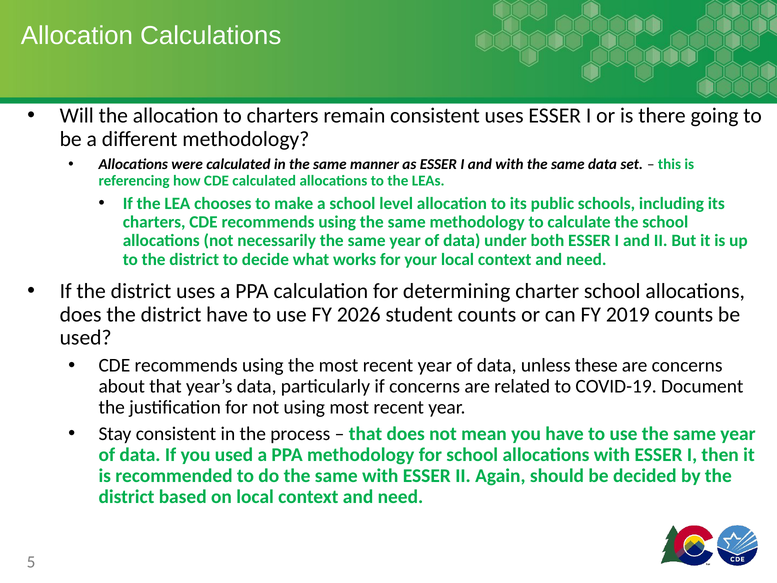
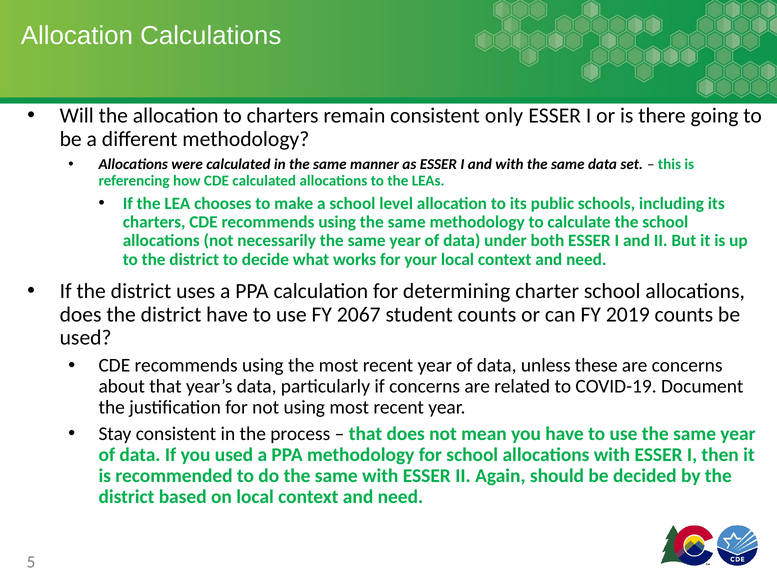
consistent uses: uses -> only (504, 116)
2026: 2026 -> 2067 (359, 314)
